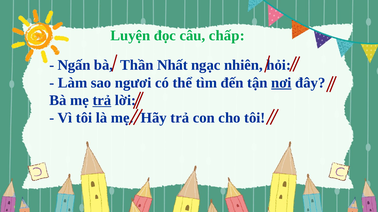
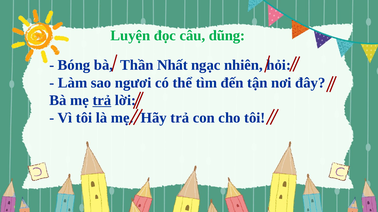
chấp: chấp -> dũng (227, 36)
Ngấn: Ngấn -> Bóng (74, 65)
nơi underline: present -> none (281, 83)
